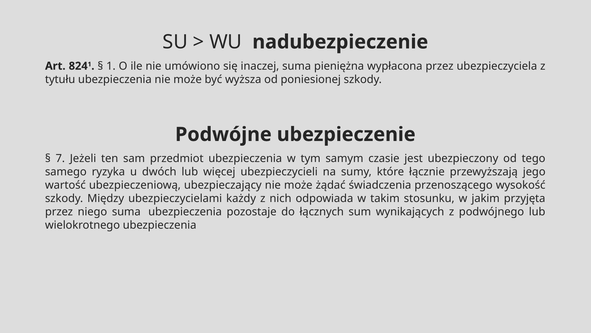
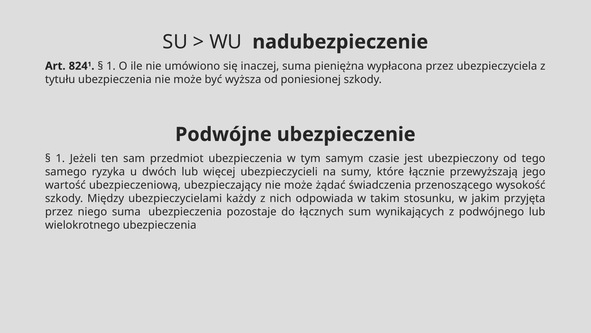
7: 7 -> 1 (60, 158)
